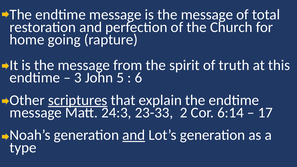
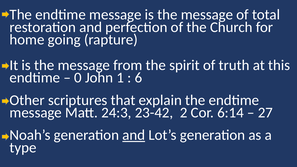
3: 3 -> 0 (78, 78)
5: 5 -> 1 (120, 78)
scriptures underline: present -> none (78, 100)
23-33: 23-33 -> 23-42 (154, 113)
17: 17 -> 27 (265, 113)
